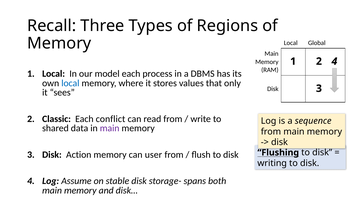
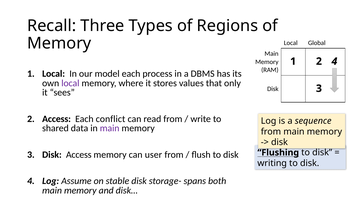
local colour: blue -> purple (70, 83)
2 Classic: Classic -> Access (57, 119)
Disk Action: Action -> Access (79, 155)
